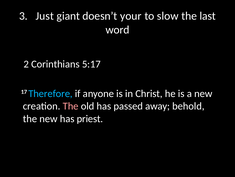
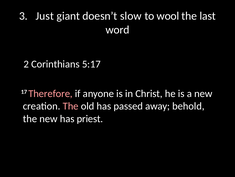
your: your -> slow (131, 16)
slow: slow -> wool (168, 16)
Therefore colour: light blue -> pink (50, 93)
